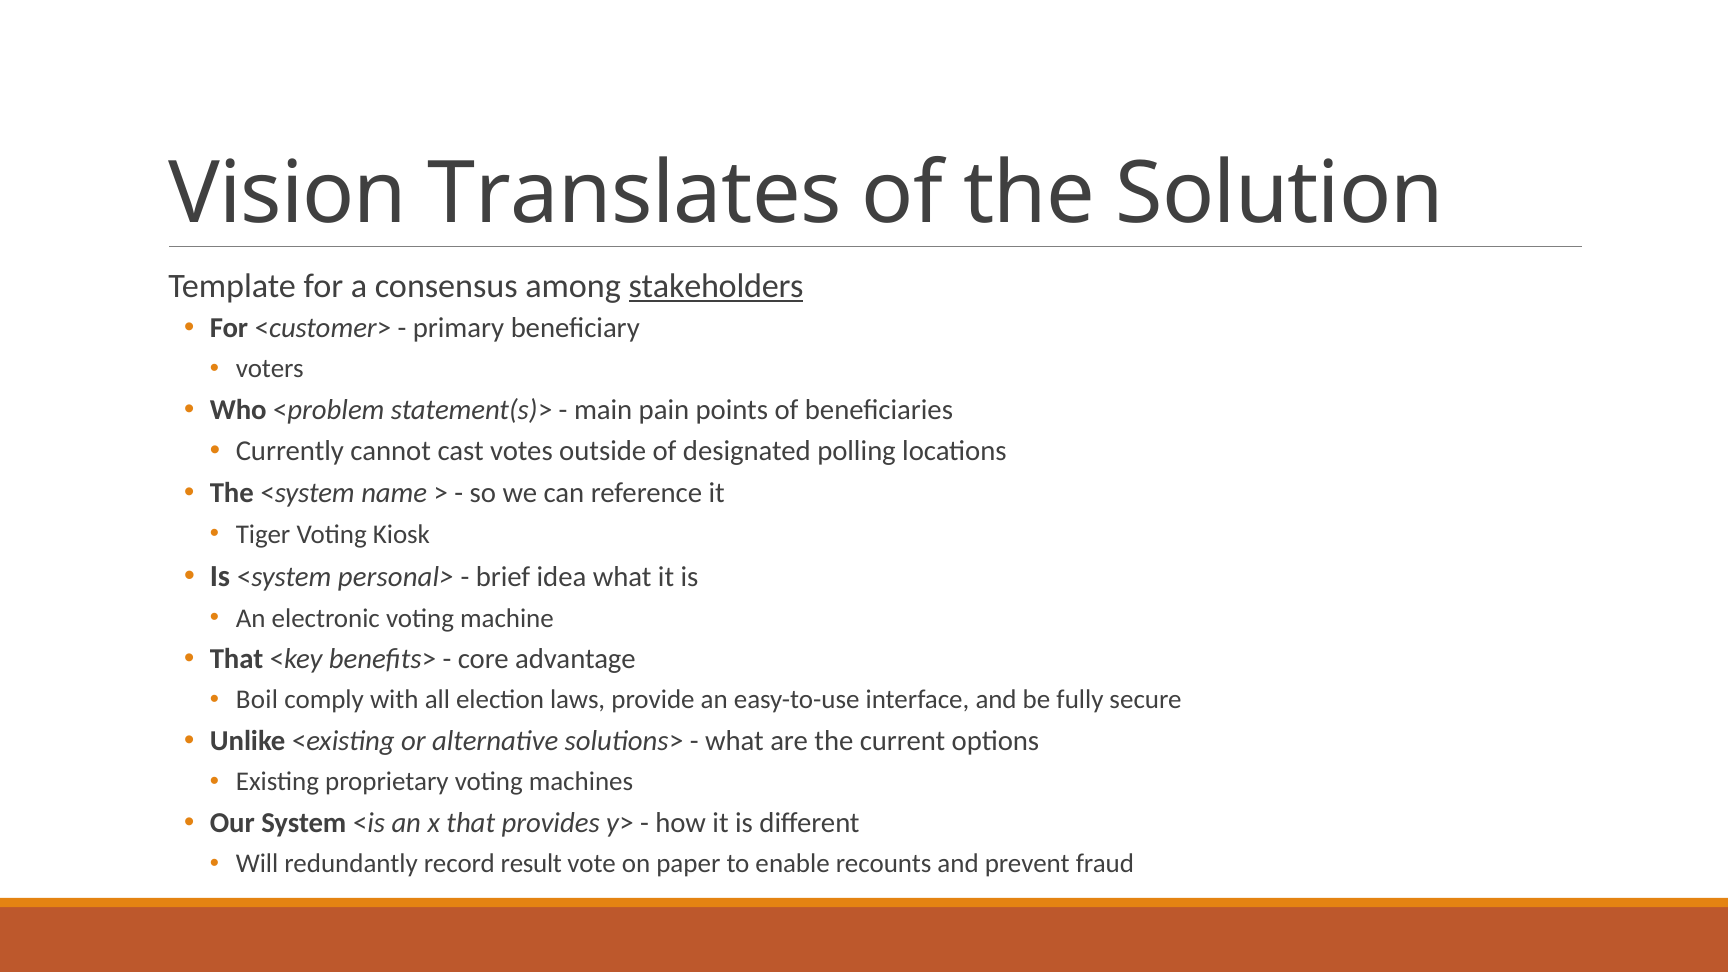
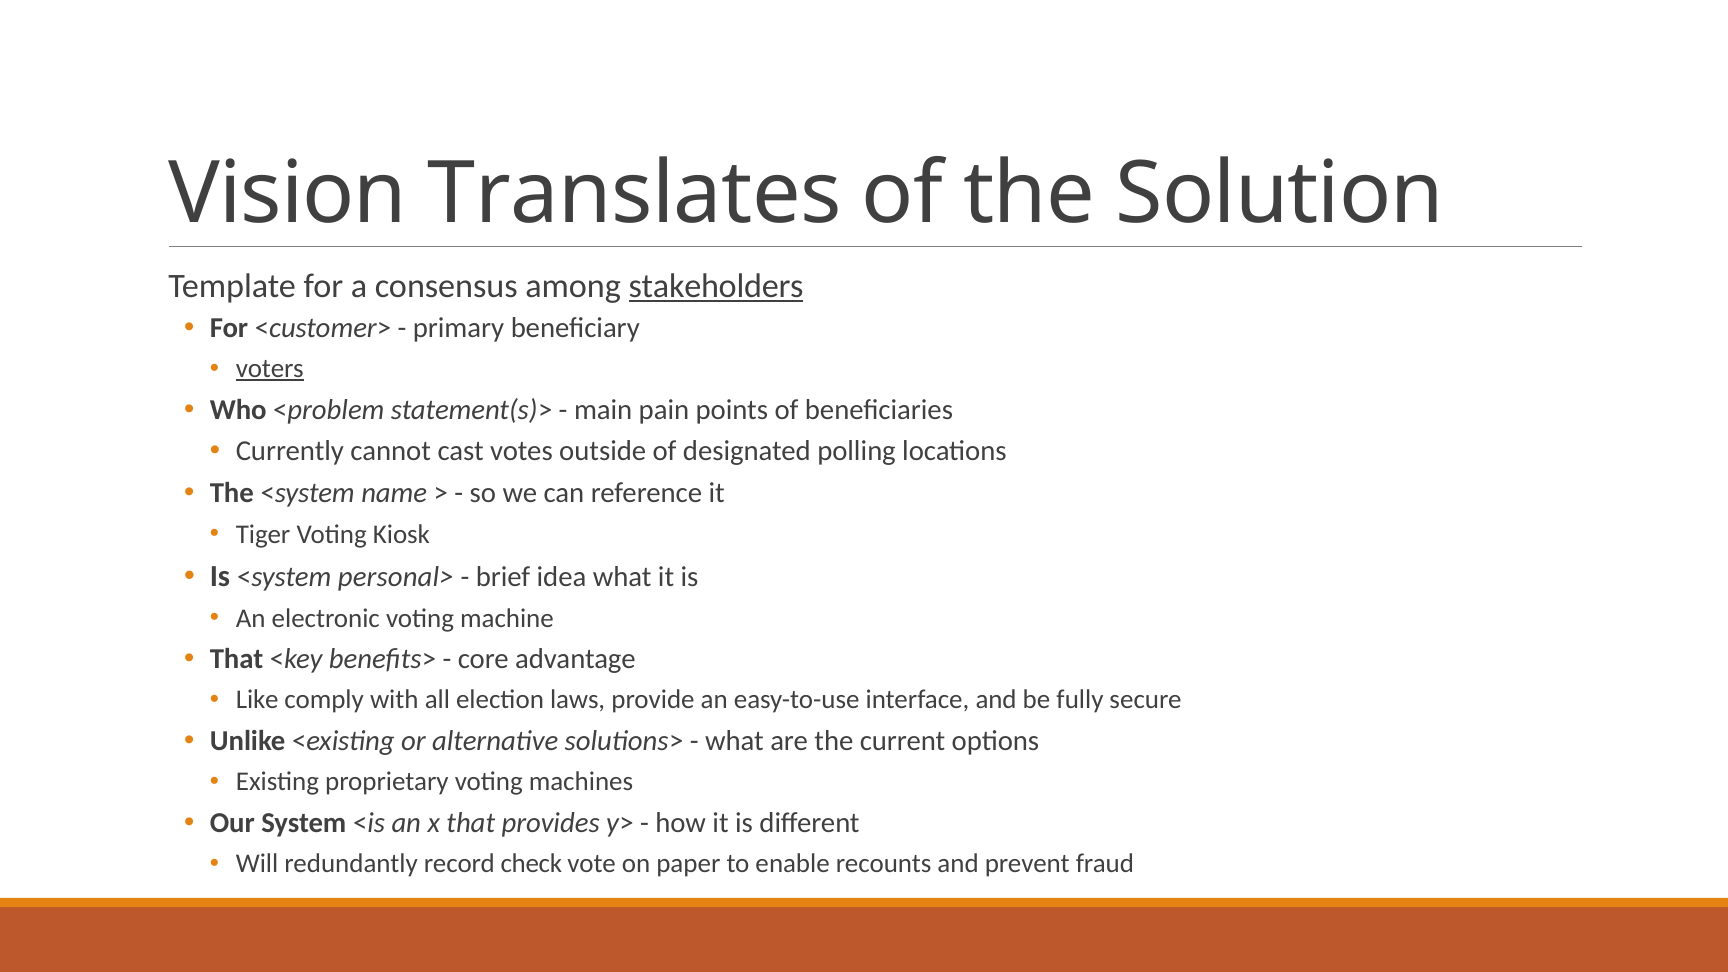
voters underline: none -> present (270, 369)
Boil: Boil -> Like (257, 700)
result: result -> check (531, 864)
